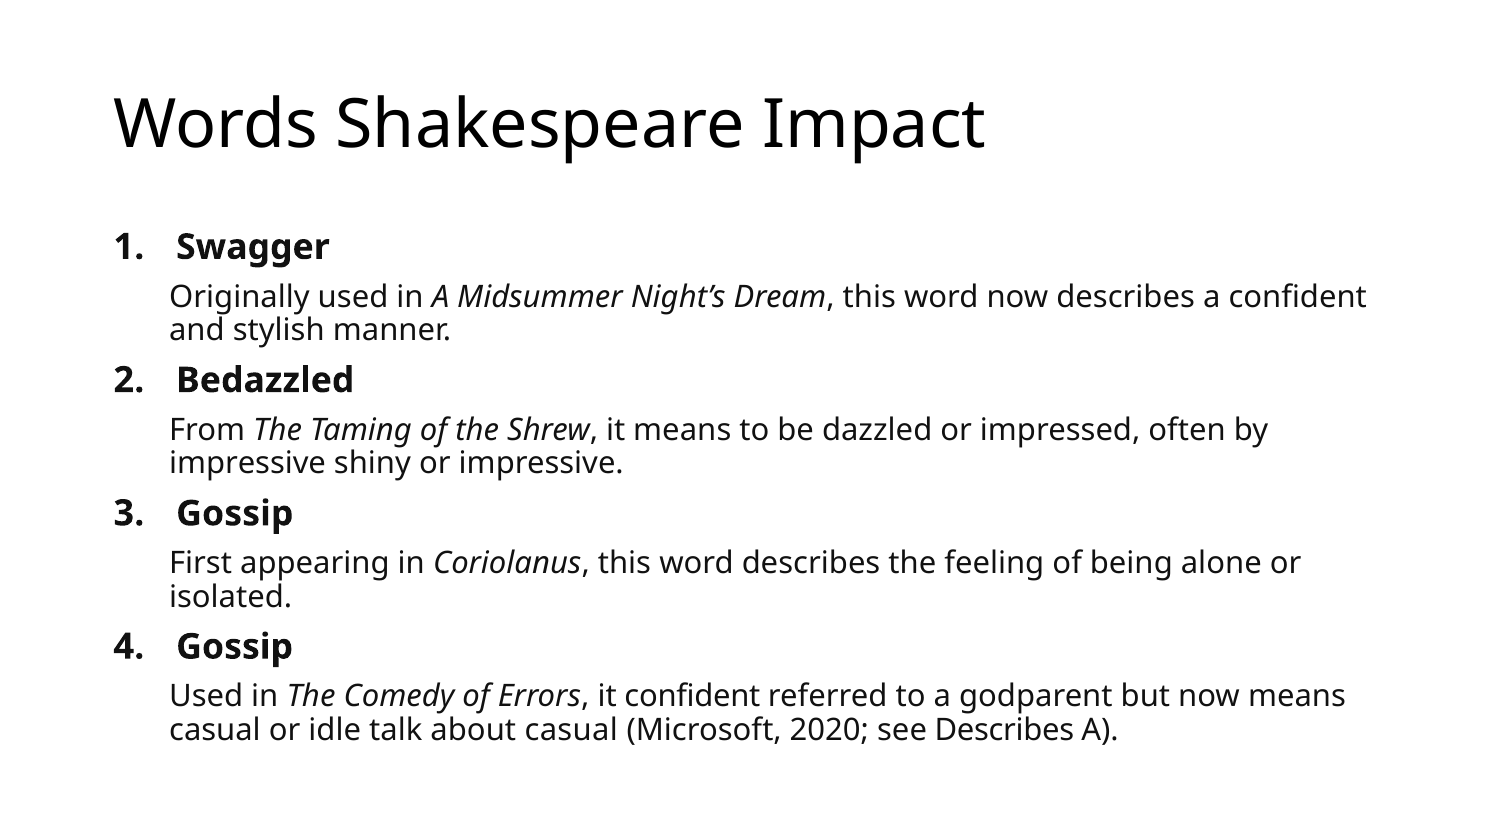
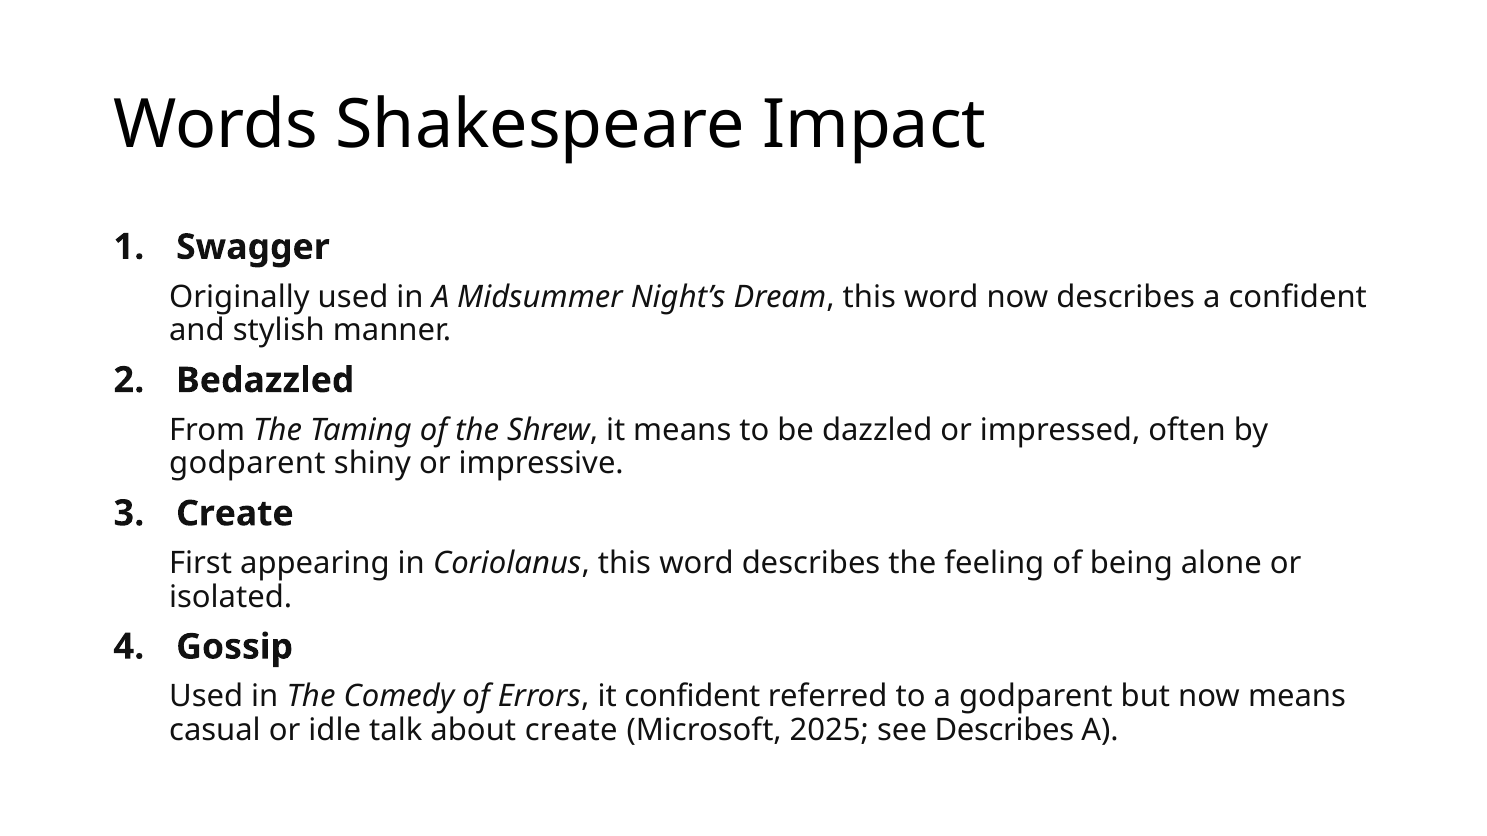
impressive: impressive -> godparent (247, 464)
Gossip: Gossip -> Create (235, 514)
about casual: casual -> create (571, 731)
2020: 2020 -> 2025 (829, 731)
